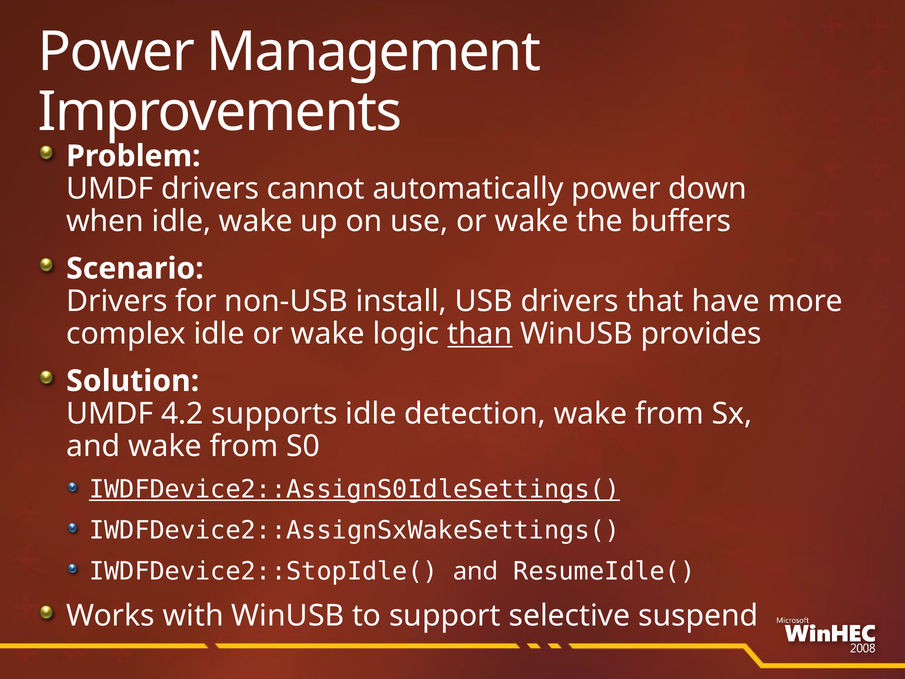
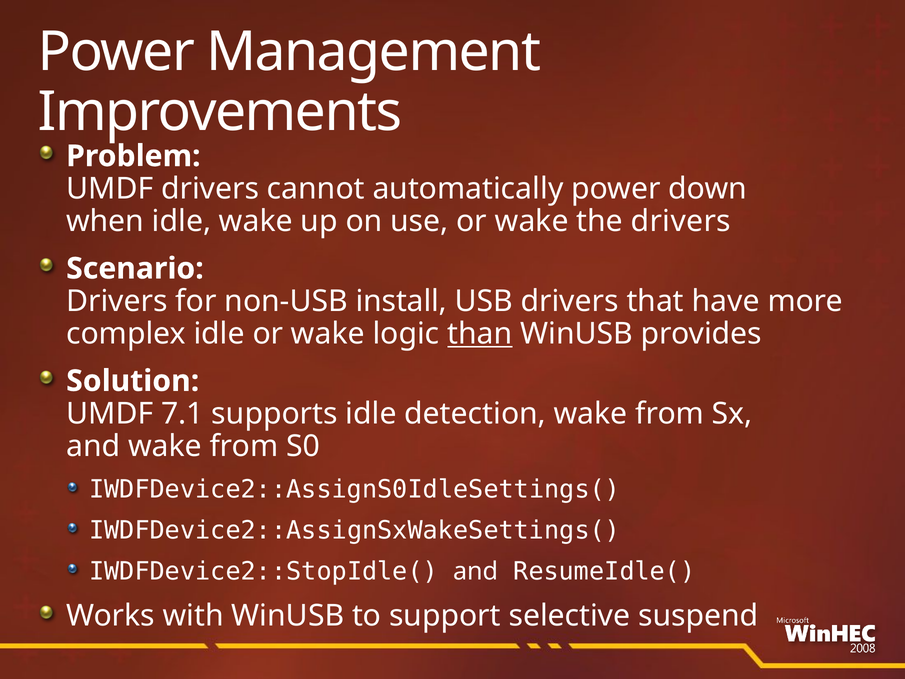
the buffers: buffers -> drivers (681, 221)
4.2: 4.2 -> 7.1 (182, 413)
IWDFDevice2::AssignS0IdleSettings( underline: present -> none (355, 489)
